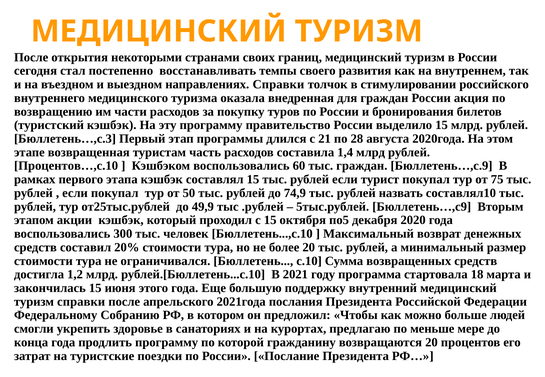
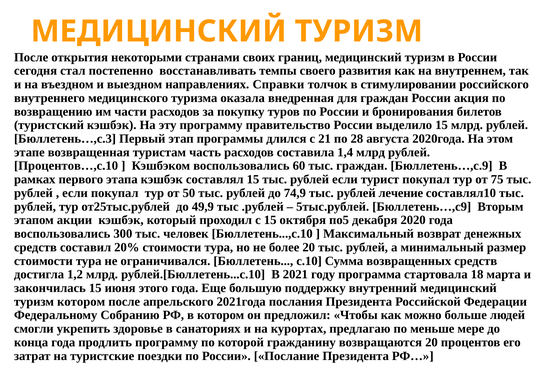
назвать: назвать -> лечение (401, 193)
туризм справки: справки -> котором (81, 302)
